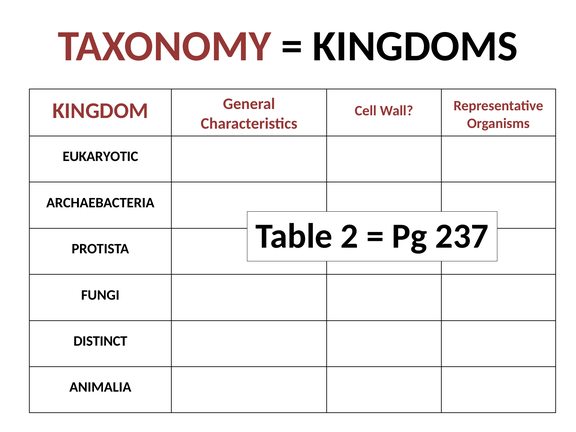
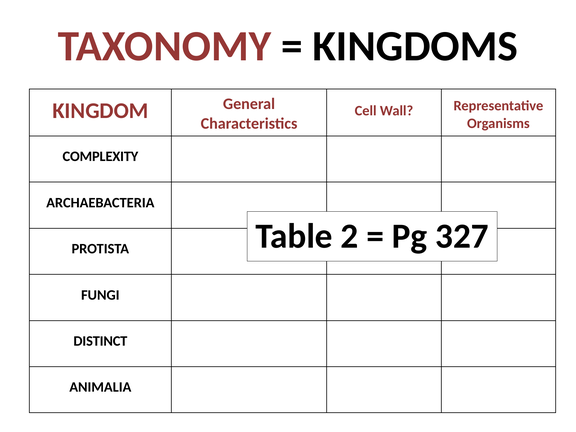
EUKARYOTIC: EUKARYOTIC -> COMPLEXITY (100, 157)
237: 237 -> 327 (462, 236)
